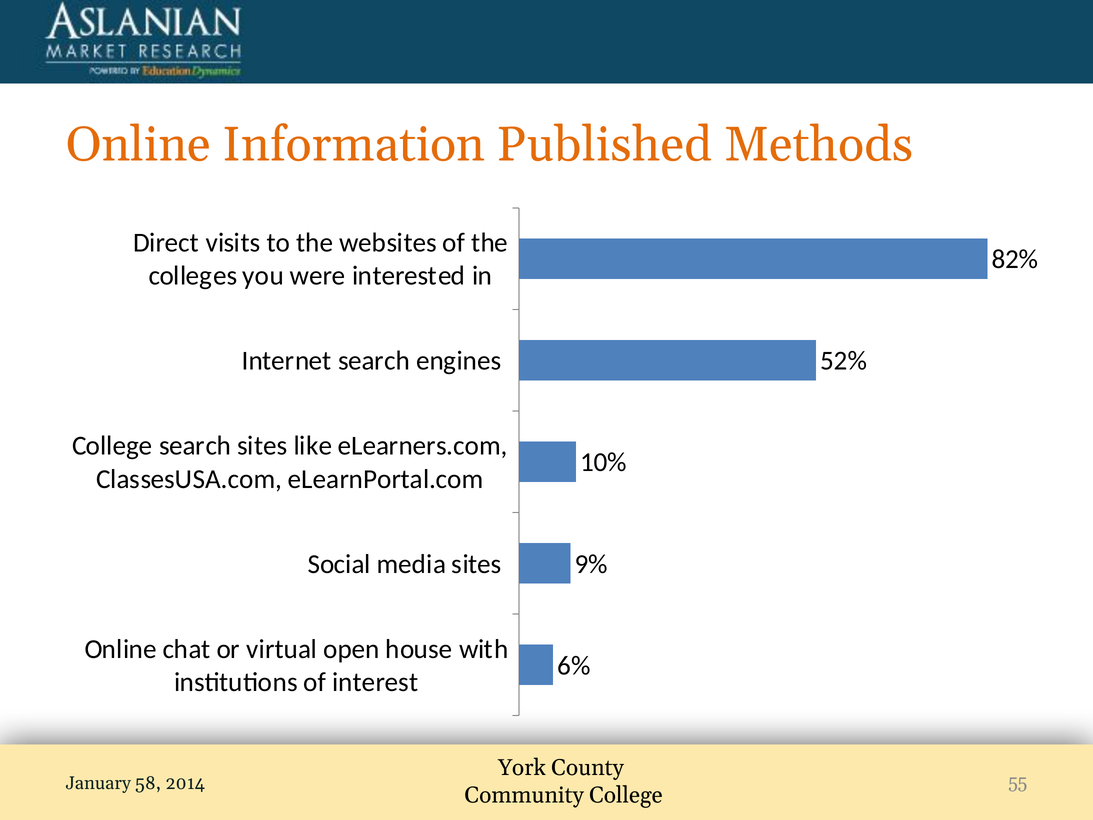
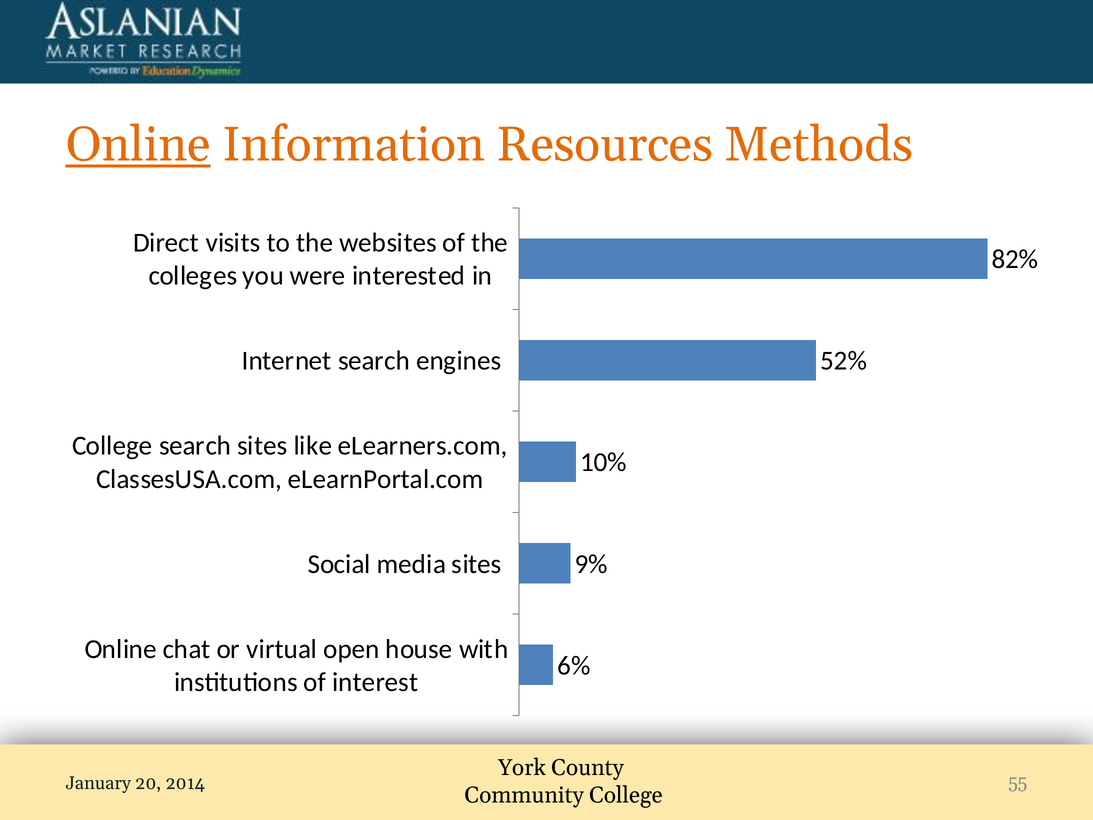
Online underline: none -> present (138, 145)
Published: Published -> Resources (605, 145)
58: 58 -> 20 (148, 783)
